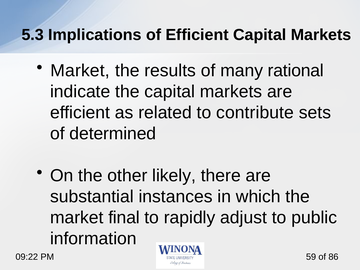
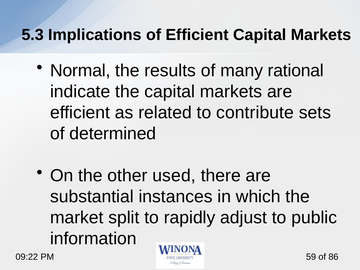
Market: Market -> Normal (80, 71)
likely: likely -> used (174, 176)
final: final -> split (124, 218)
